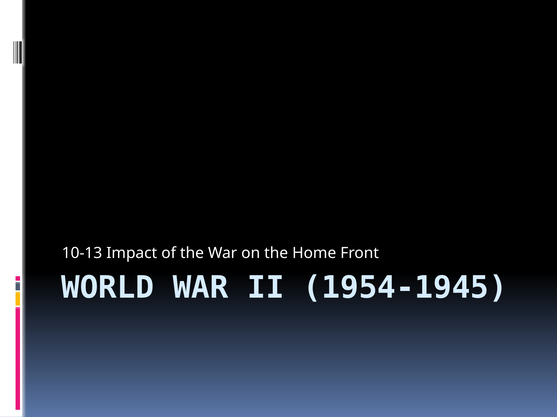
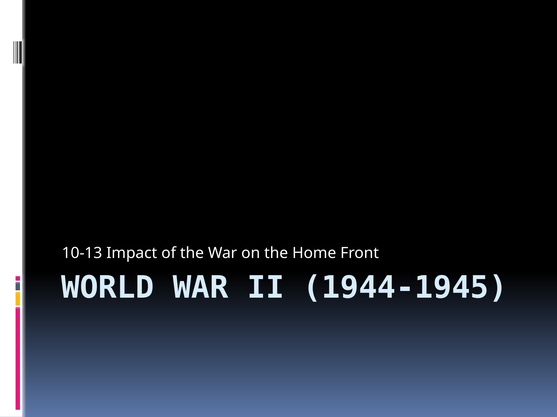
1954-1945: 1954-1945 -> 1944-1945 (405, 288)
